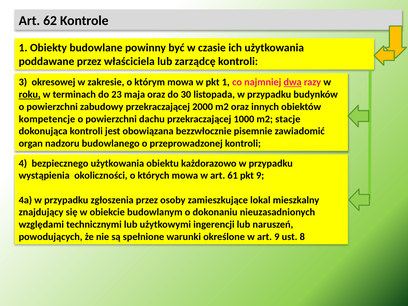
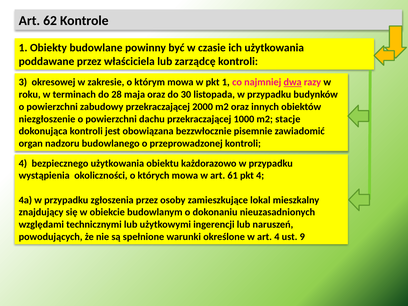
roku underline: present -> none (30, 94)
23: 23 -> 28 (117, 94)
kompetencje: kompetencje -> niezgłoszenie (47, 119)
pkt 9: 9 -> 4 (260, 176)
art 9: 9 -> 4 (277, 237)
8: 8 -> 9 (302, 237)
